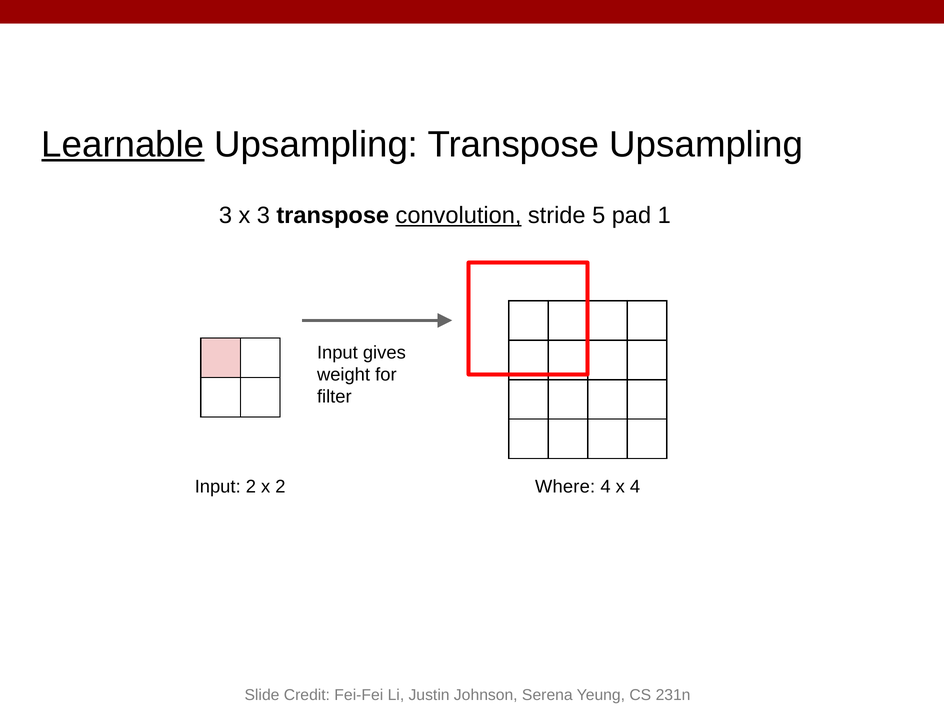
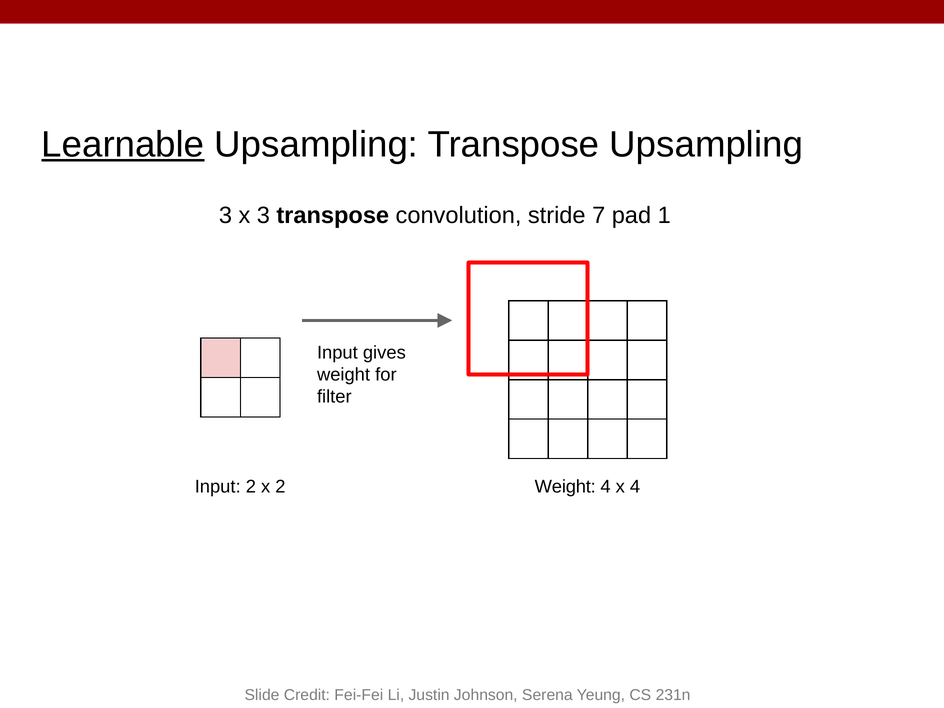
convolution underline: present -> none (459, 216)
5: 5 -> 7 (599, 216)
2 Where: Where -> Weight (565, 486)
